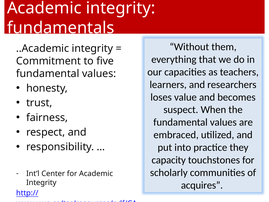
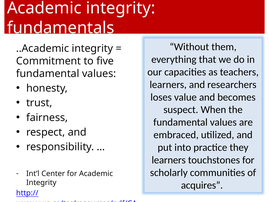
capacity: capacity -> learners (169, 160)
